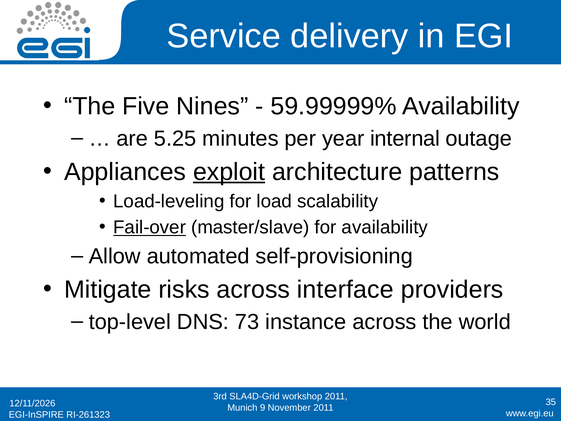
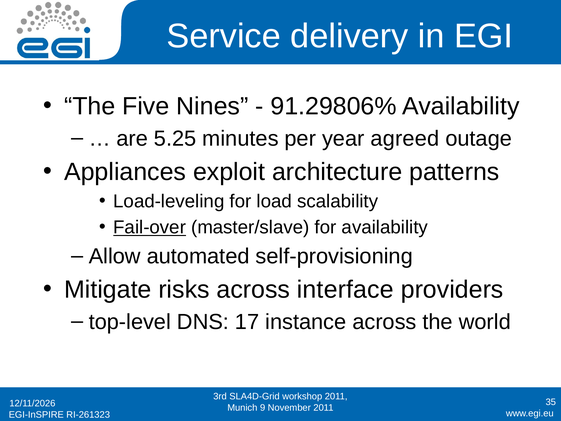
59.99999%: 59.99999% -> 91.29806% (334, 106)
internal: internal -> agreed (405, 138)
exploit underline: present -> none (229, 172)
73: 73 -> 17 (247, 322)
